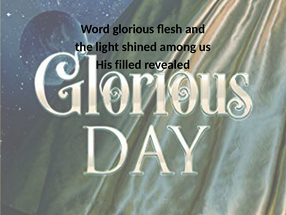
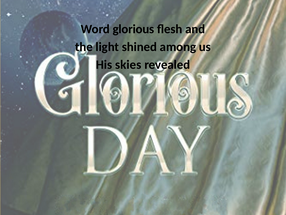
filled: filled -> skies (128, 65)
